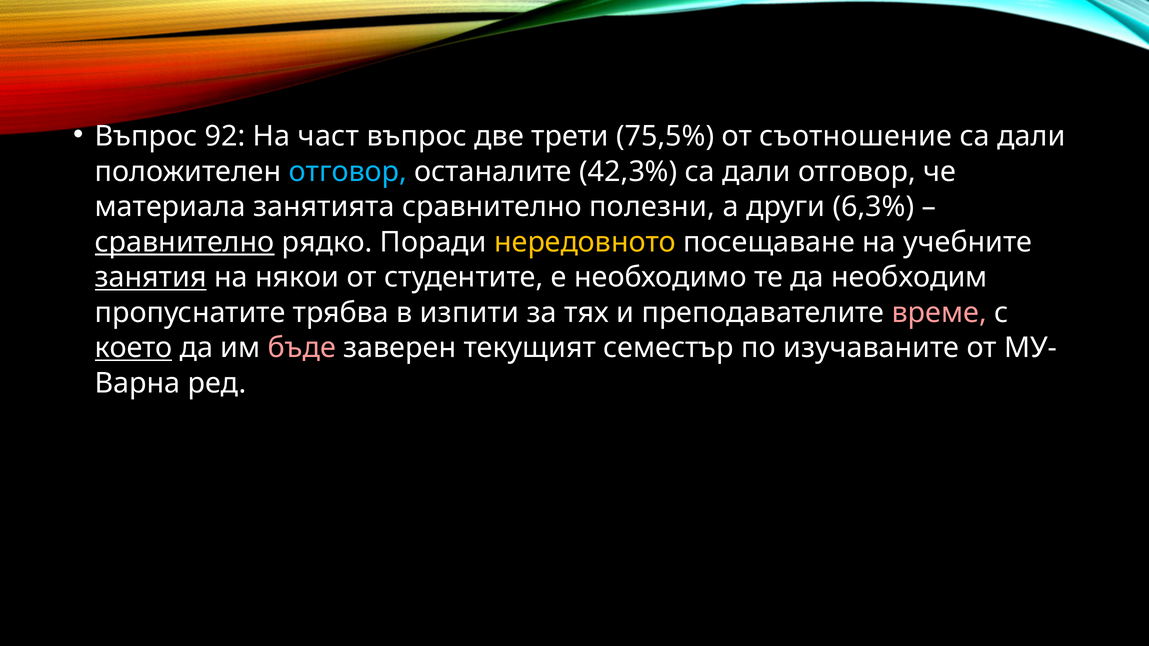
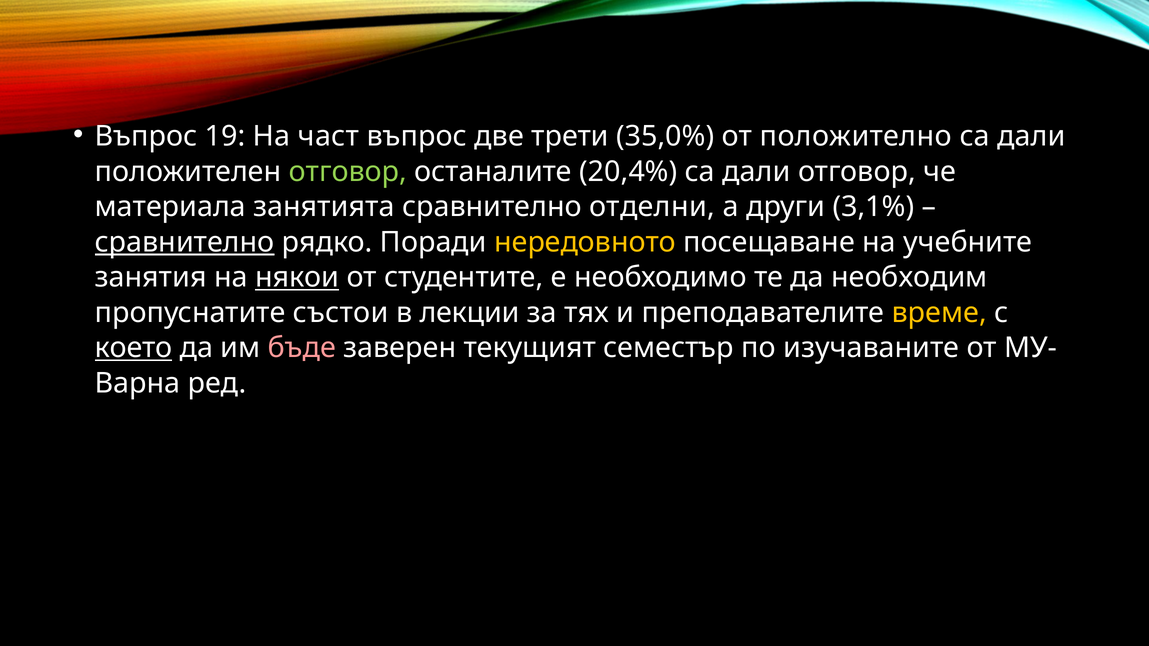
92: 92 -> 19 (225, 136)
75,5%: 75,5% -> 35,0% (665, 136)
съотношение: съотношение -> положително (856, 136)
отговор colour: light blue -> light green (348, 172)
42,3%: 42,3% -> 20,4% (628, 172)
полезни: полезни -> отделни (652, 207)
6,3%: 6,3% -> 3,1% (873, 207)
занятия underline: present -> none (151, 278)
някои underline: none -> present (297, 278)
трябва: трябва -> състои (341, 313)
изпити: изпити -> лекции (470, 313)
време colour: pink -> yellow (939, 313)
